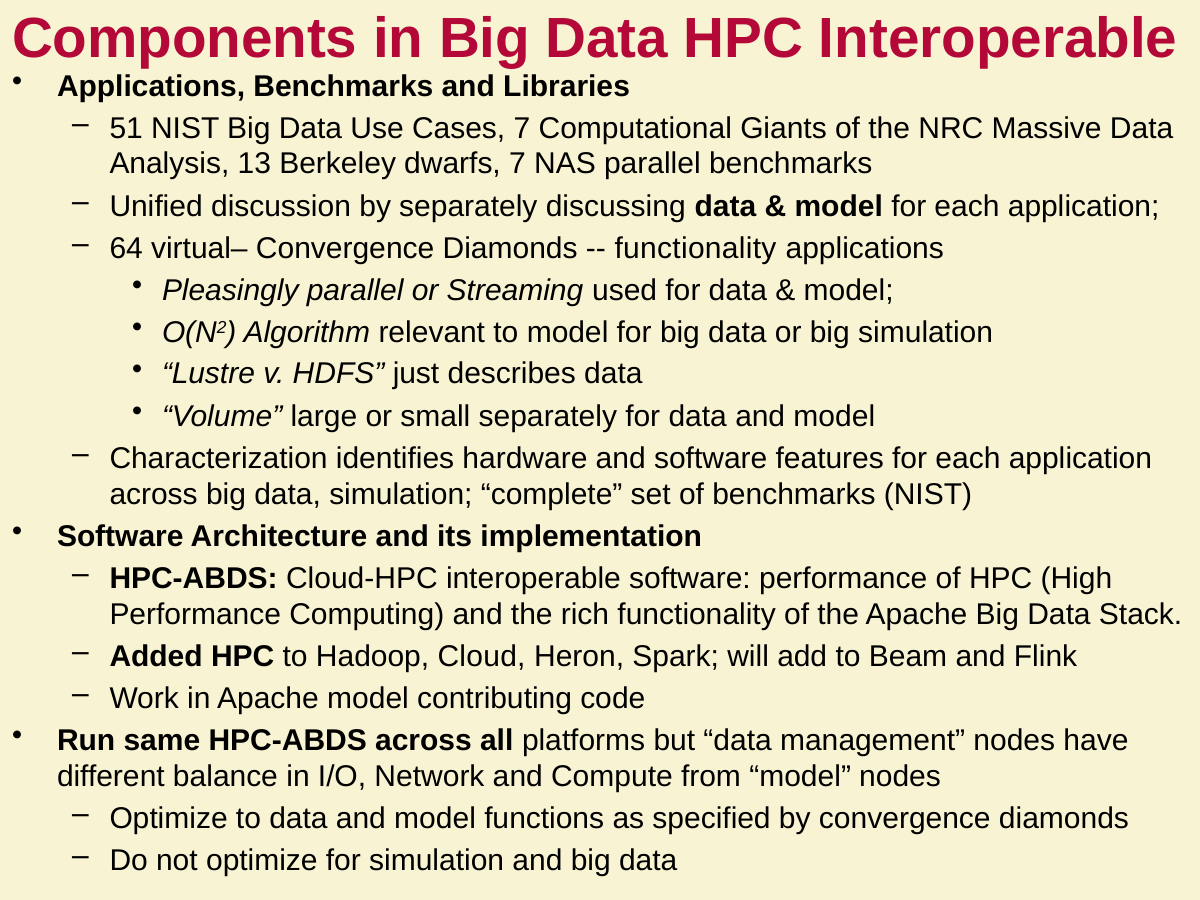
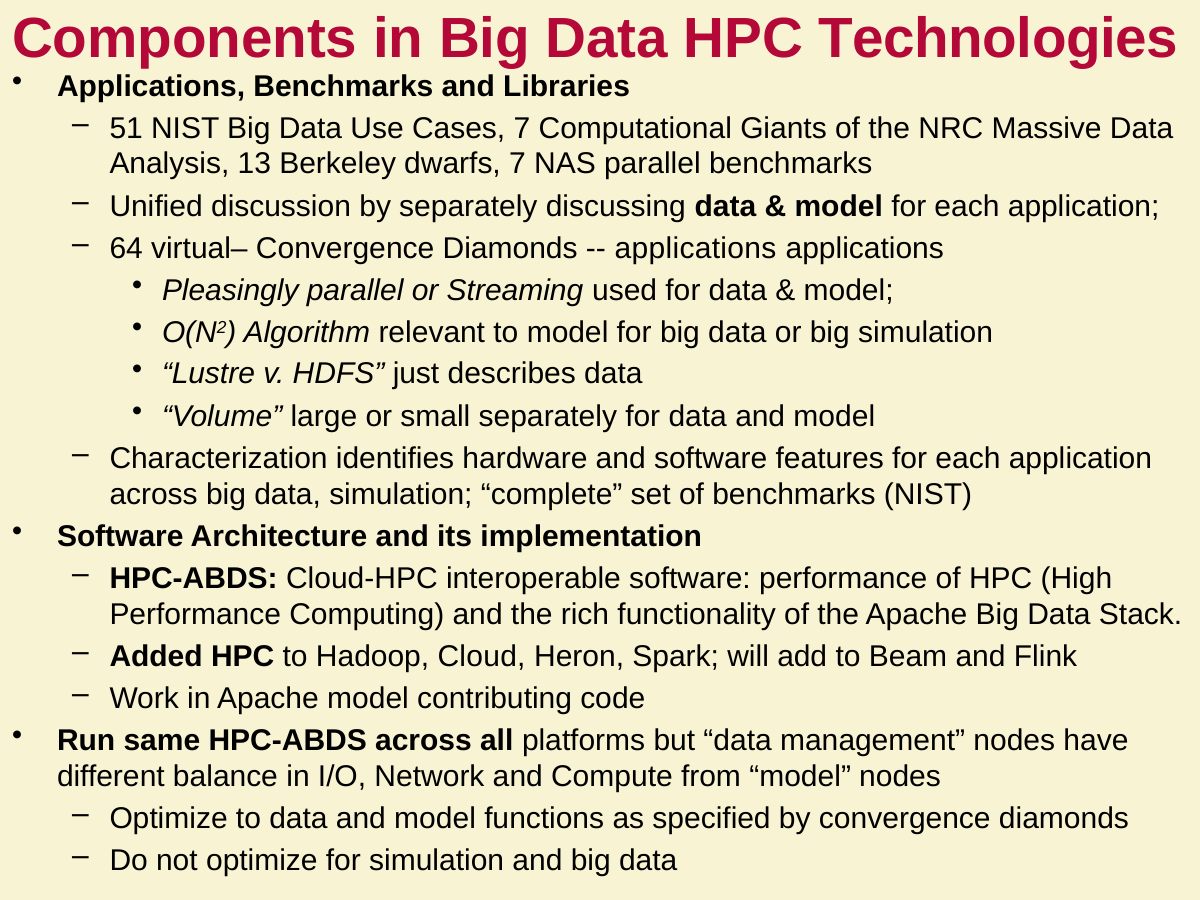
HPC Interoperable: Interoperable -> Technologies (998, 39)
functionality: functionality -> applications (696, 248)
